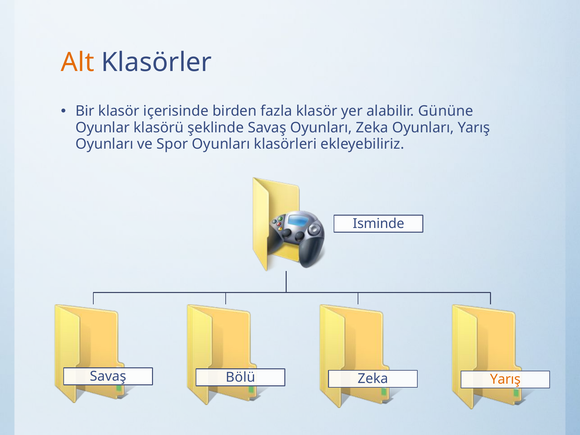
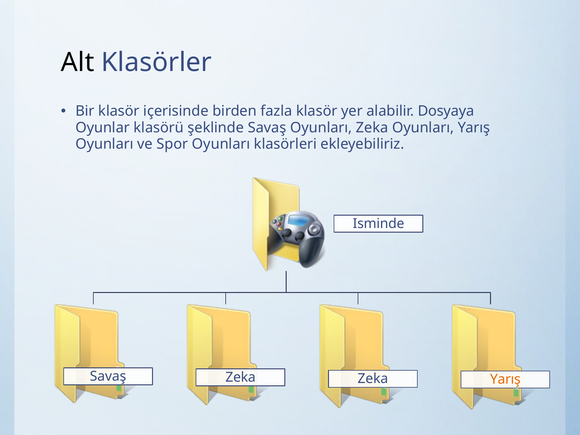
Alt colour: orange -> black (78, 62)
Gününe: Gününe -> Dosyaya (446, 111)
Savaş Bölü: Bölü -> Zeka (241, 377)
